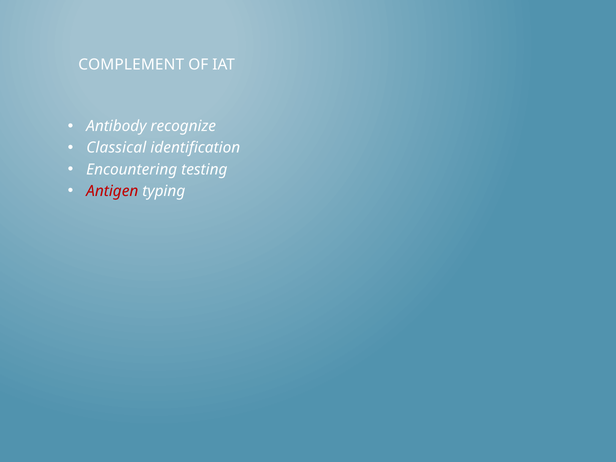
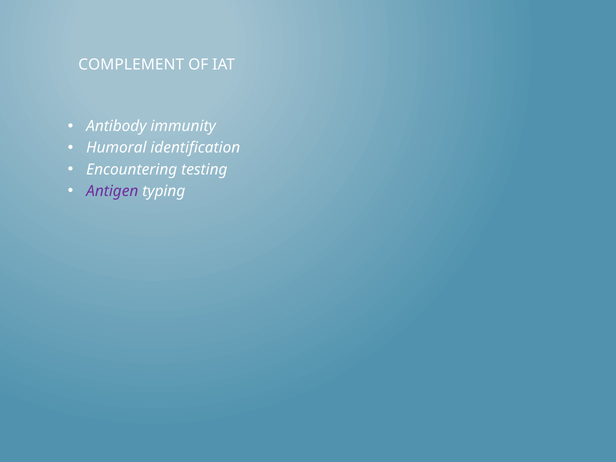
recognize: recognize -> immunity (183, 126)
Classical: Classical -> Humoral (116, 148)
Antigen colour: red -> purple (112, 191)
